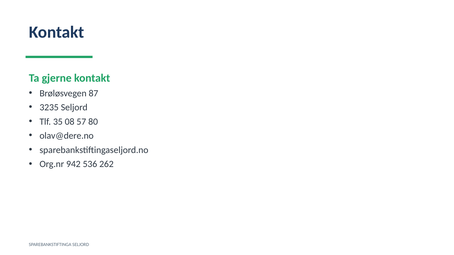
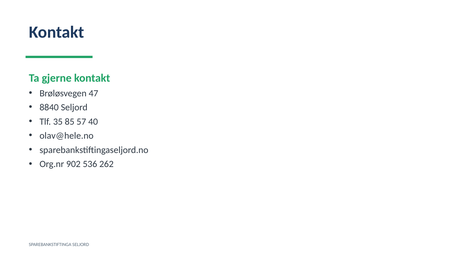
87: 87 -> 47 (93, 93)
3235: 3235 -> 8840 (49, 108)
08: 08 -> 85 (70, 122)
80: 80 -> 40 (93, 122)
olav@dere.no: olav@dere.no -> olav@hele.no (67, 136)
942: 942 -> 902 (73, 164)
